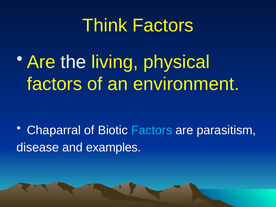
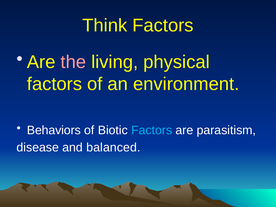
the colour: white -> pink (73, 62)
Chaparral: Chaparral -> Behaviors (54, 130)
examples: examples -> balanced (113, 147)
